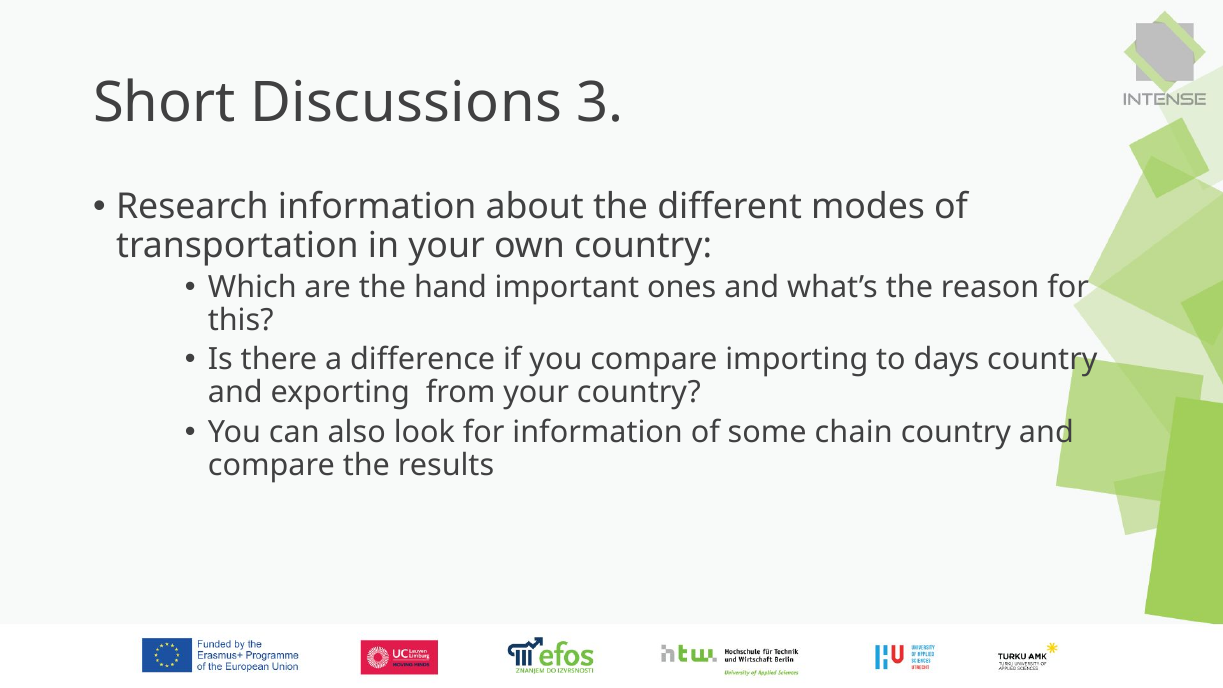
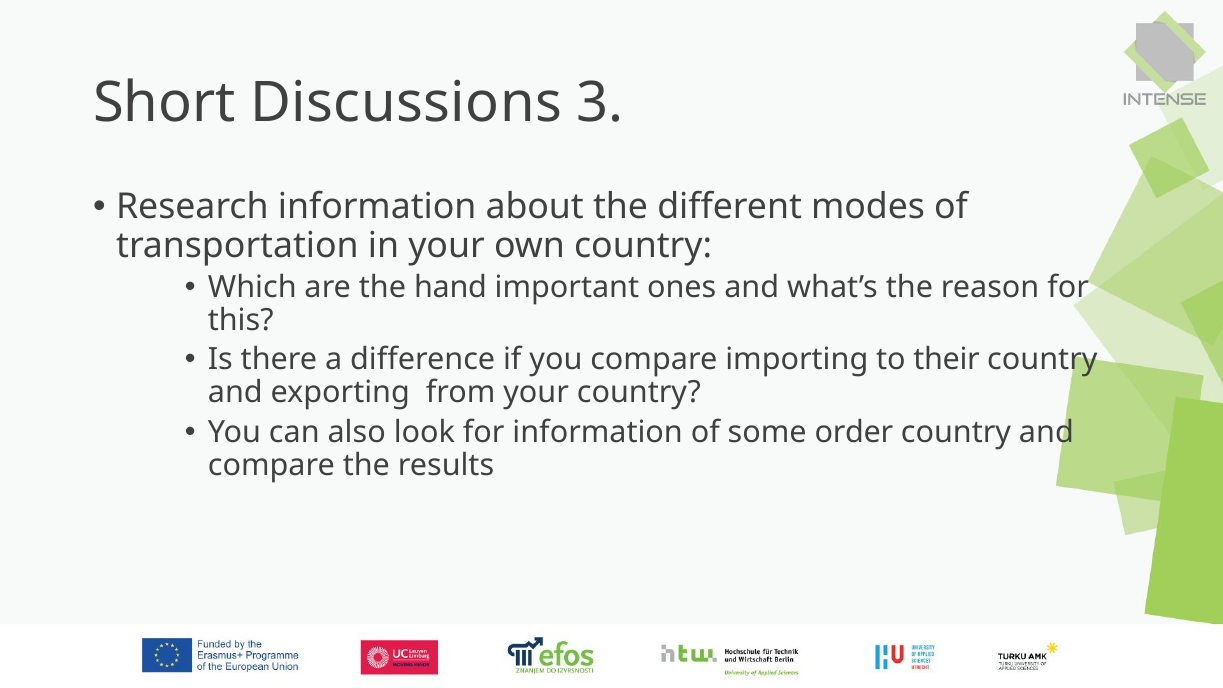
days: days -> their (947, 360)
chain: chain -> order (854, 432)
